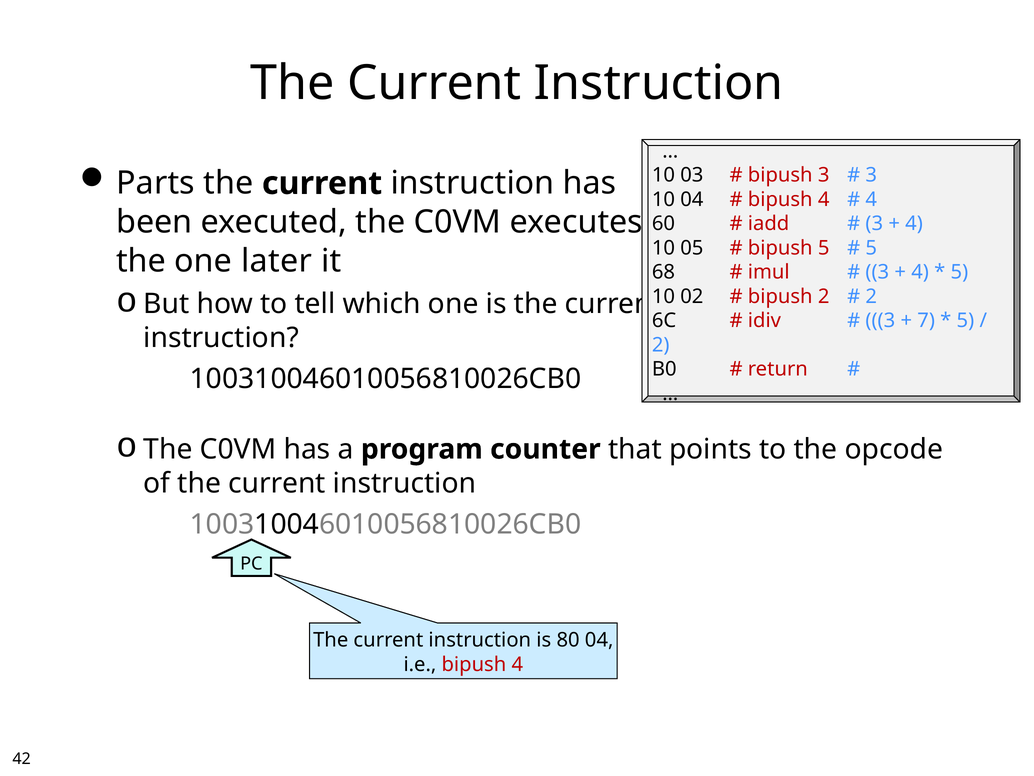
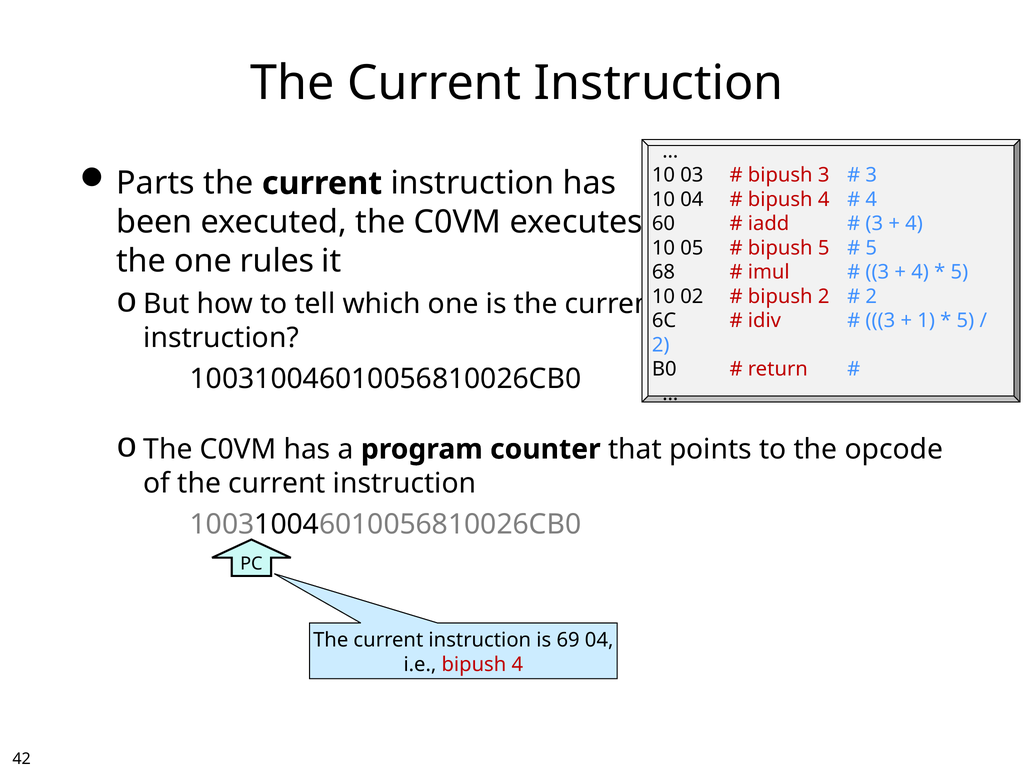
later: later -> rules (277, 261)
7: 7 -> 1 (926, 321)
80: 80 -> 69 (568, 640)
